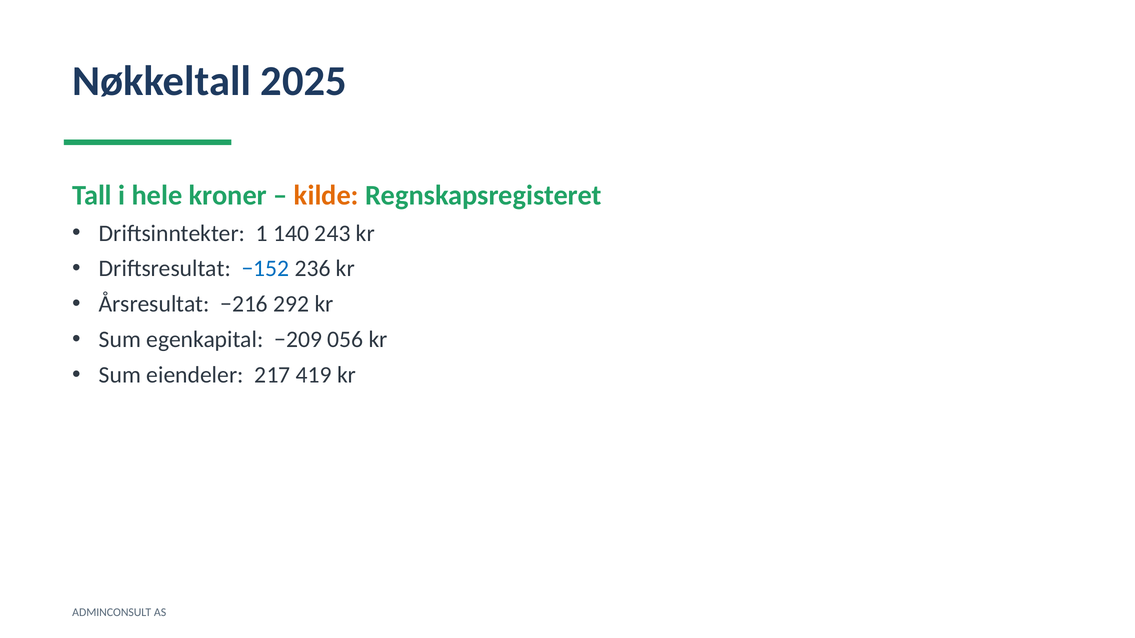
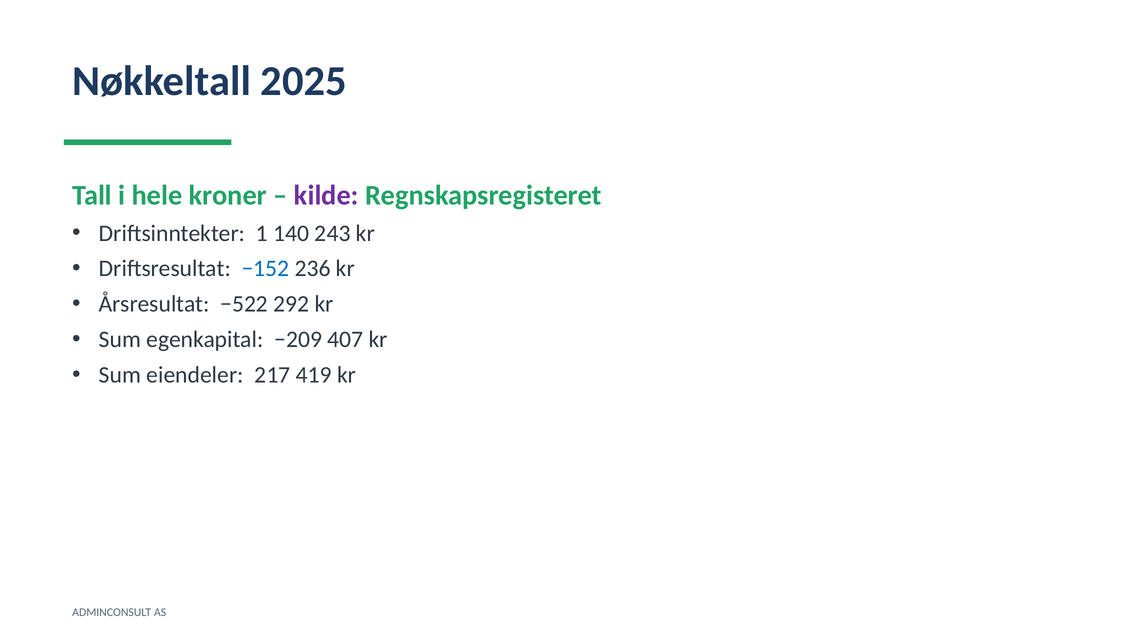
kilde colour: orange -> purple (326, 195)
−216: −216 -> −522 (244, 304)
056: 056 -> 407 (345, 340)
